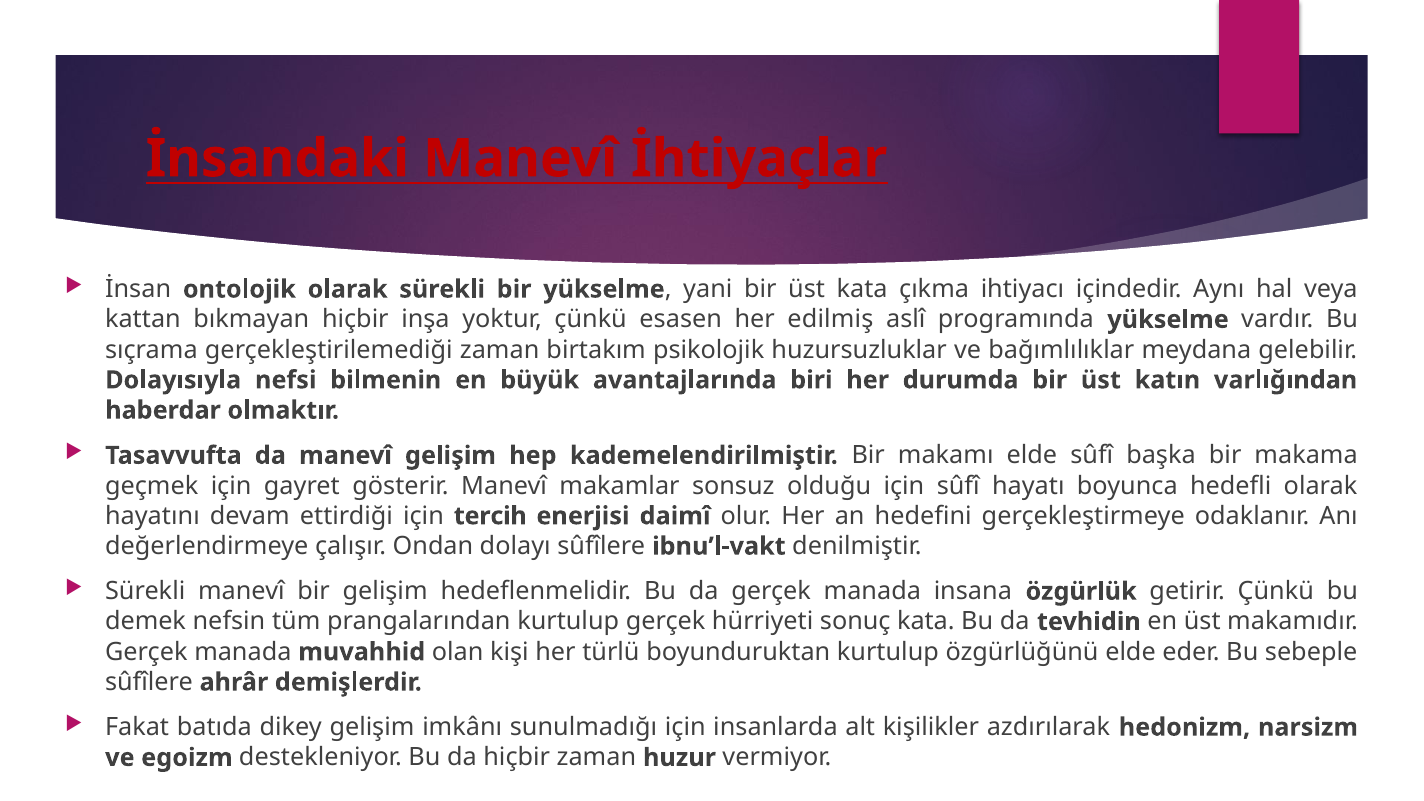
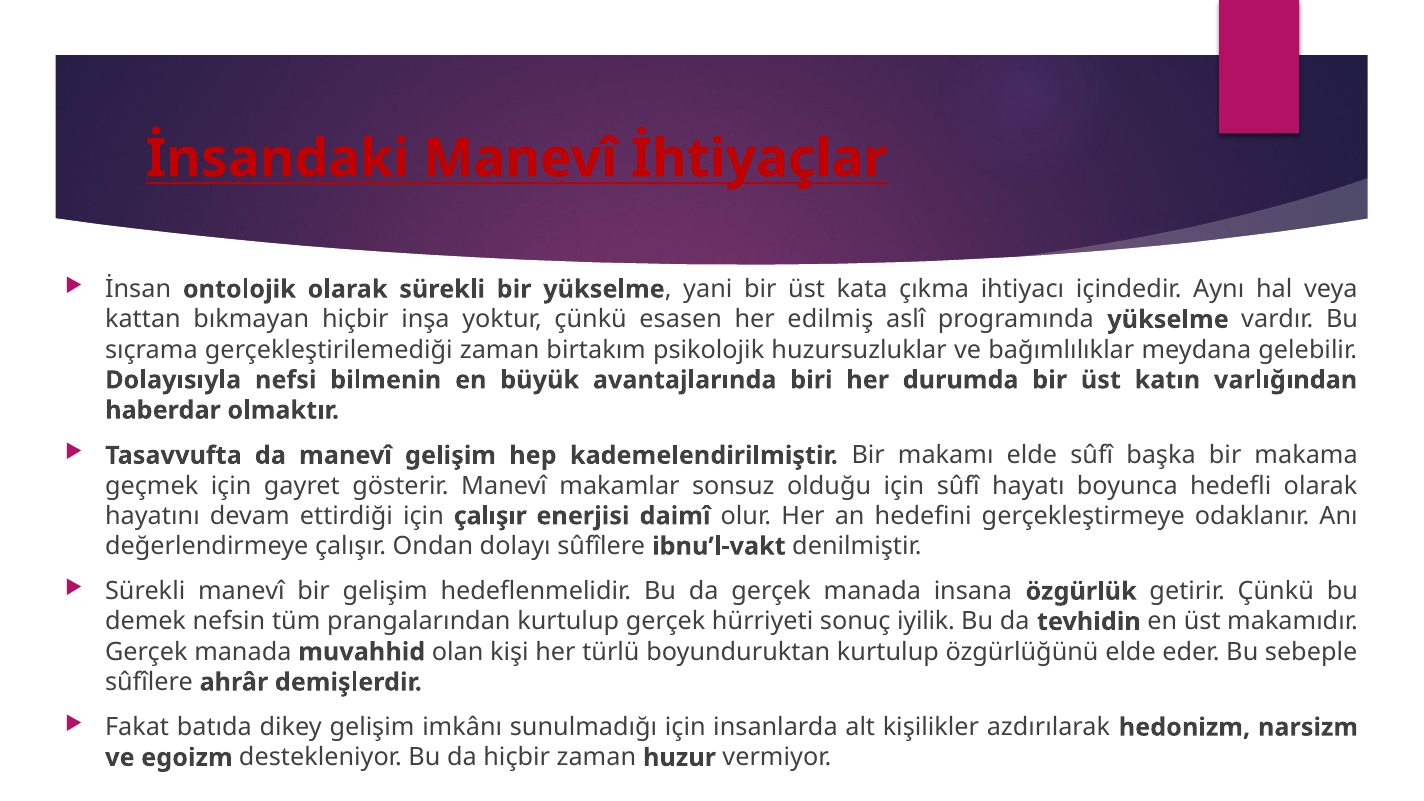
için tercih: tercih -> çalışır (490, 516)
sonuç kata: kata -> iyilik (926, 622)
